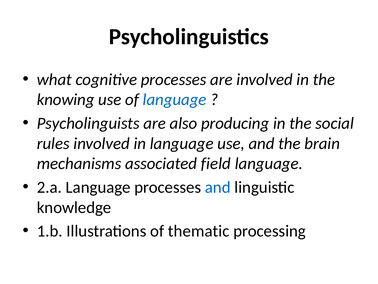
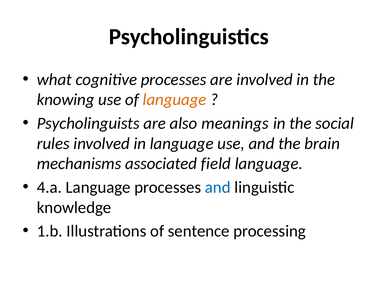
language colour: blue -> orange (175, 99)
producing: producing -> meanings (235, 123)
2.a: 2.a -> 4.a (49, 187)
thematic: thematic -> sentence (199, 231)
